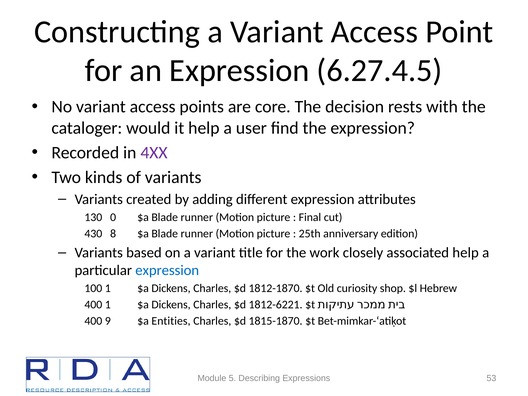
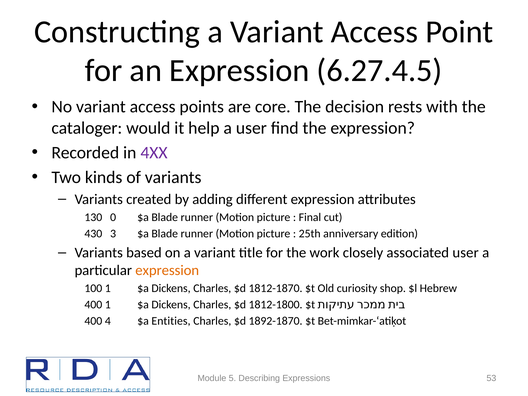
8: 8 -> 3 (113, 234)
associated help: help -> user (466, 253)
expression colour: blue -> orange (167, 270)
1812-6221: 1812-6221 -> 1812-1800 (276, 305)
9: 9 -> 4 (108, 321)
1815-1870: 1815-1870 -> 1892-1870 (276, 321)
